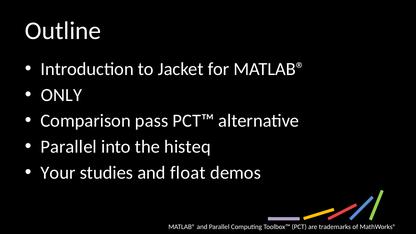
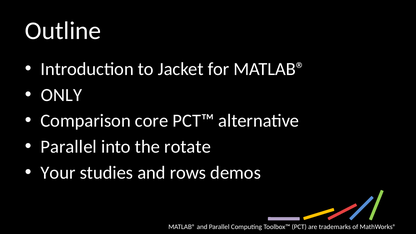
pass: pass -> core (152, 121)
histeq: histeq -> rotate (188, 147)
float: float -> rows (188, 173)
